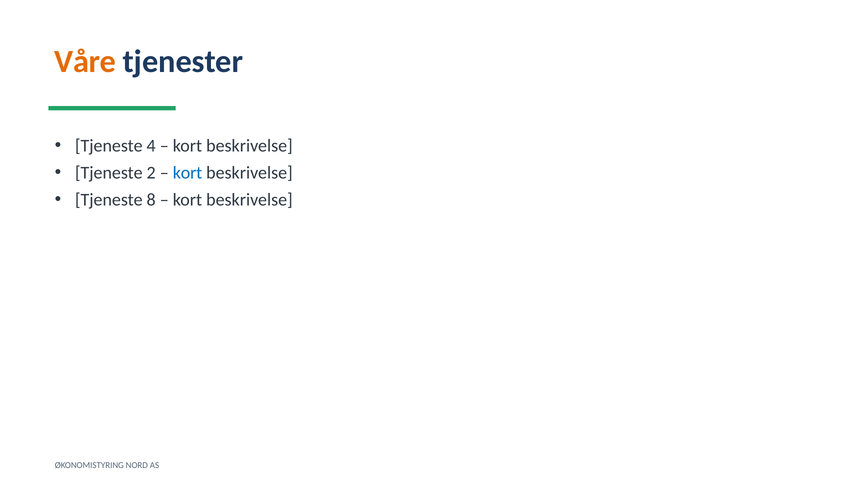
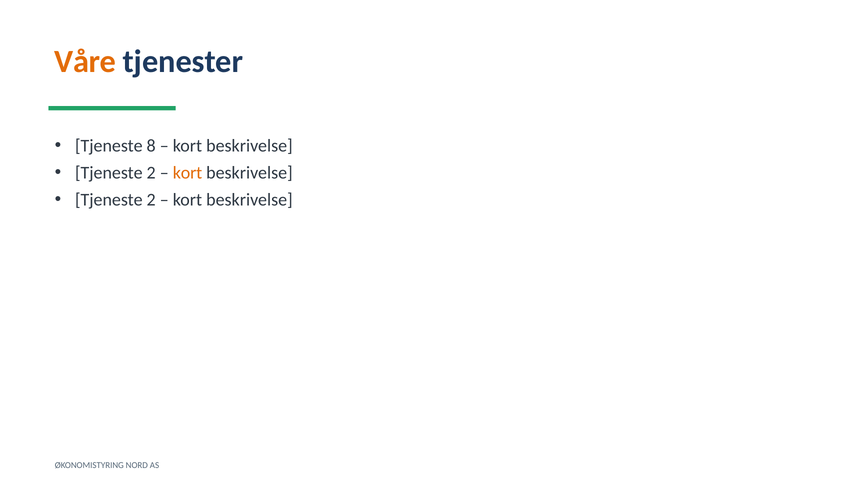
4: 4 -> 8 (151, 146)
kort colour: blue -> orange (188, 173)
8: 8 -> 2 (151, 200)
